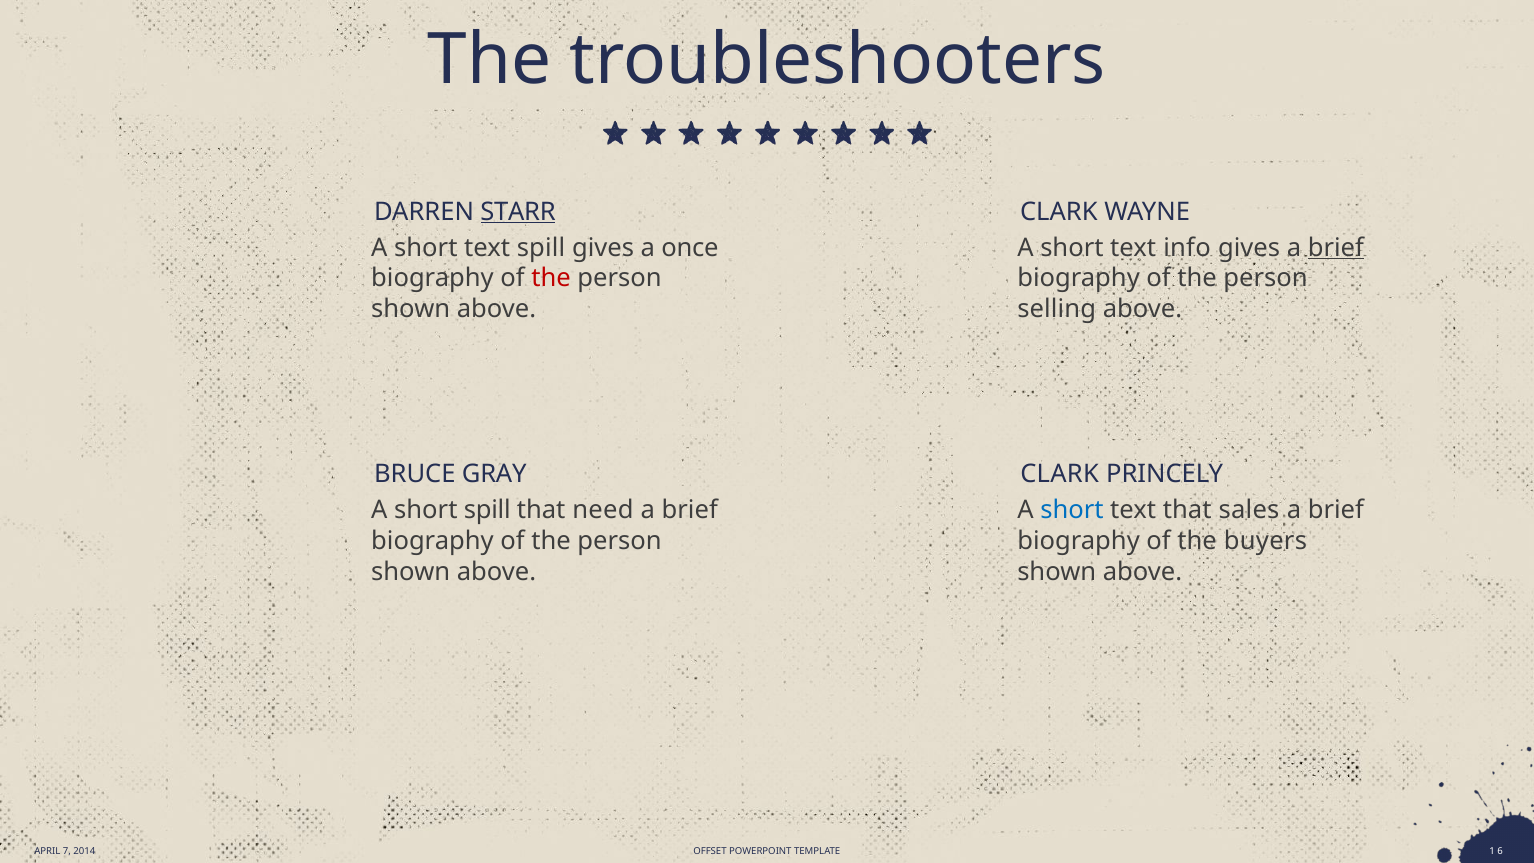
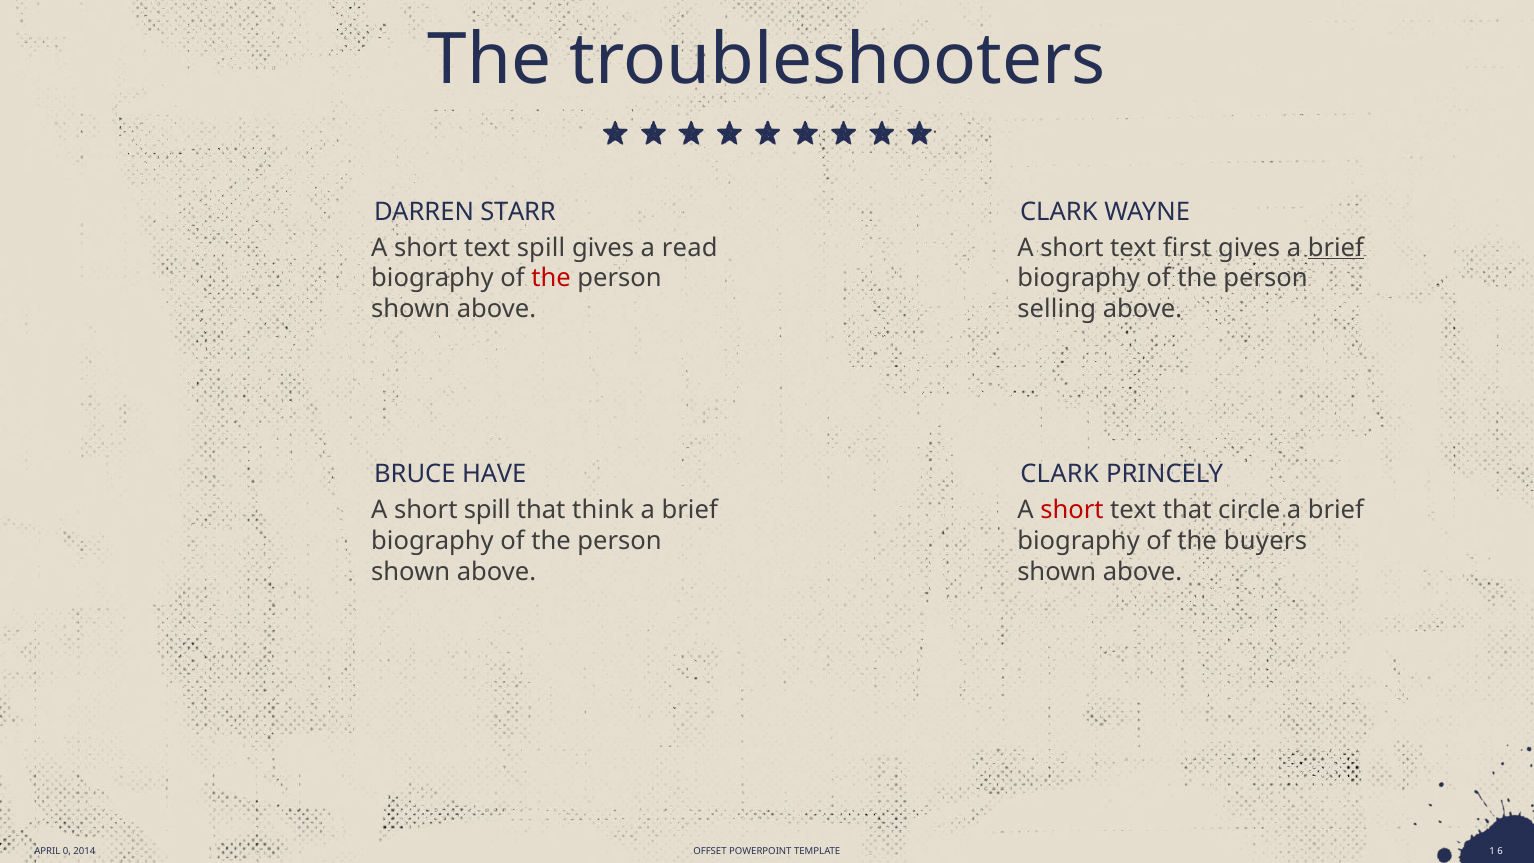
STARR underline: present -> none (518, 212)
once: once -> read (690, 248)
info: info -> first (1187, 248)
GRAY: GRAY -> HAVE (494, 474)
need: need -> think (603, 510)
short colour: blue -> red (1072, 510)
sales: sales -> circle (1249, 510)
7: 7 -> 0 (67, 852)
